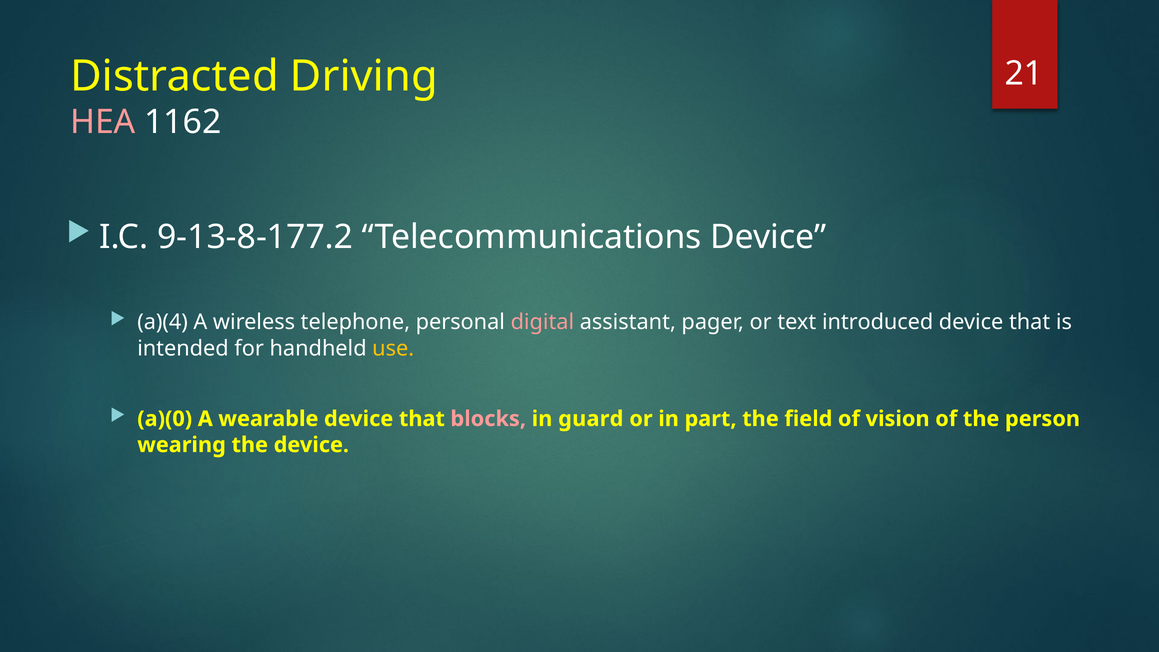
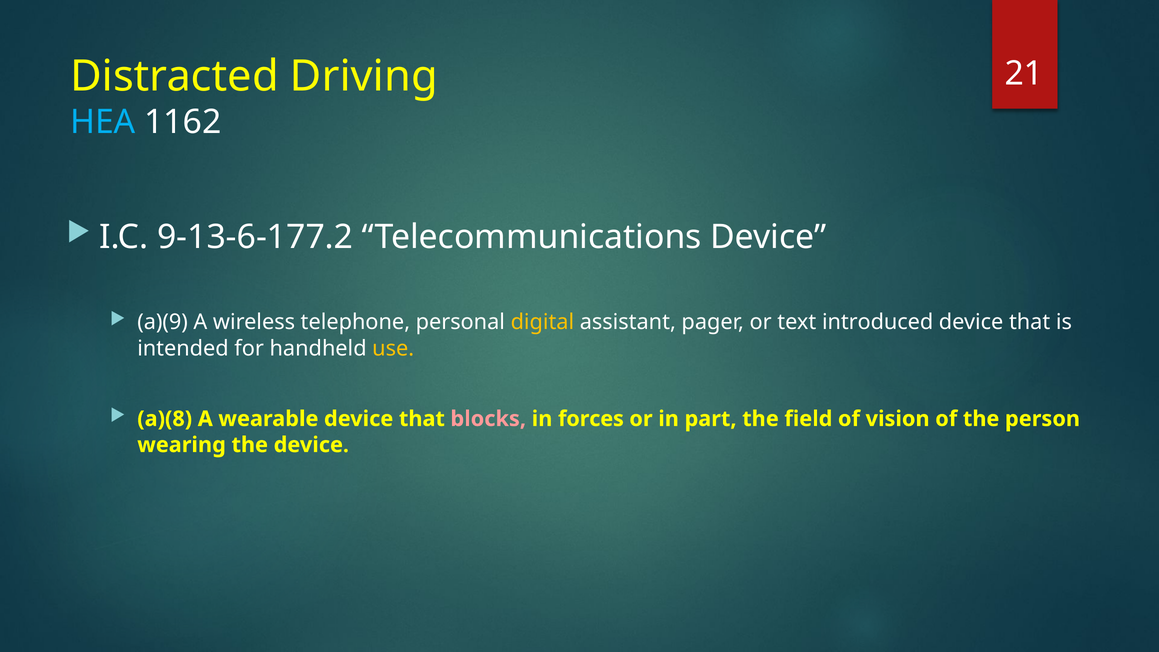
HEA colour: pink -> light blue (103, 122)
9-13-8-177.2: 9-13-8-177.2 -> 9-13-6-177.2 (255, 237)
a)(4: a)(4 -> a)(9 (163, 322)
digital colour: pink -> yellow (542, 322)
a)(0: a)(0 -> a)(8 (165, 419)
guard: guard -> forces (591, 419)
